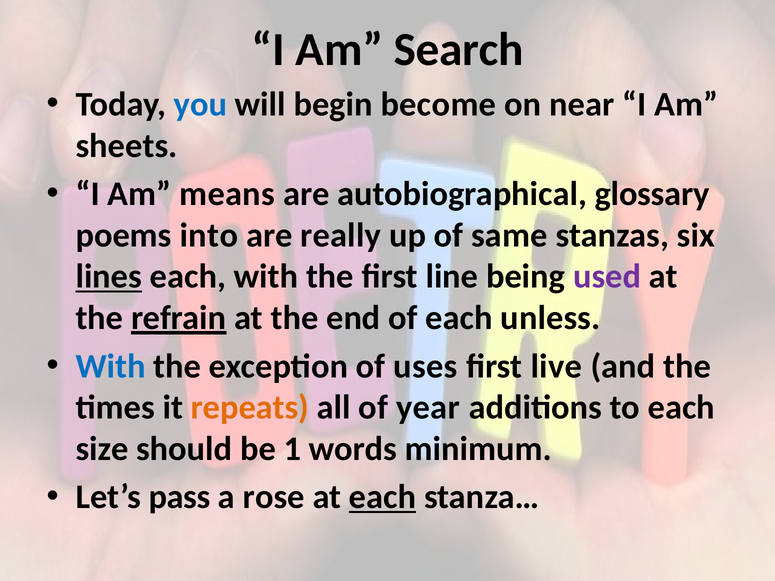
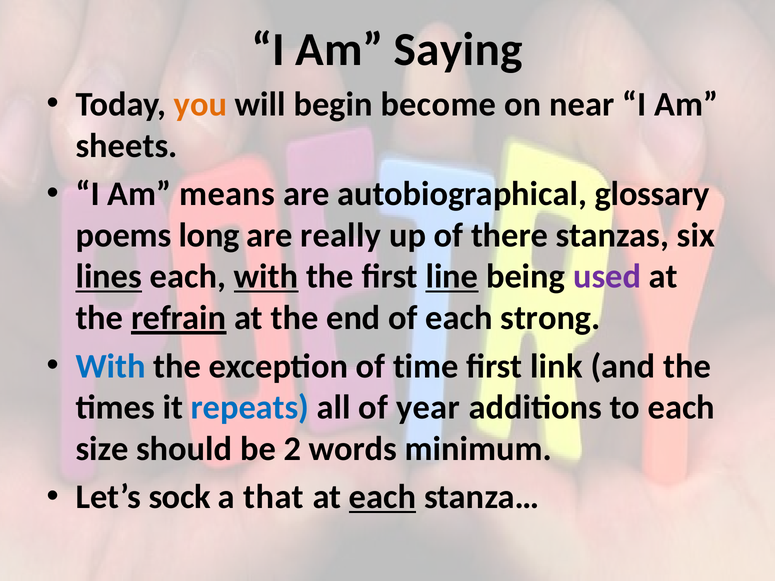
Search: Search -> Saying (458, 50)
you colour: blue -> orange (201, 104)
into: into -> long (209, 235)
same: same -> there (510, 235)
with underline: none -> present (266, 277)
line underline: none -> present (452, 277)
unless: unless -> strong (550, 318)
uses: uses -> time (426, 366)
live: live -> link (556, 366)
repeats colour: orange -> blue (250, 408)
1: 1 -> 2 (292, 449)
pass: pass -> sock (180, 497)
rose: rose -> that (274, 497)
